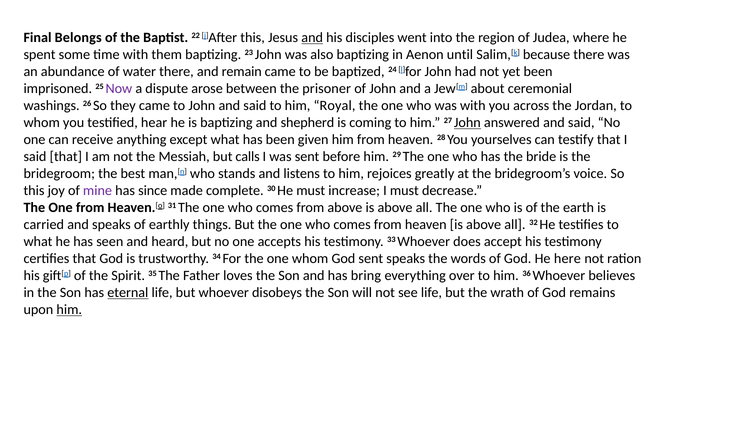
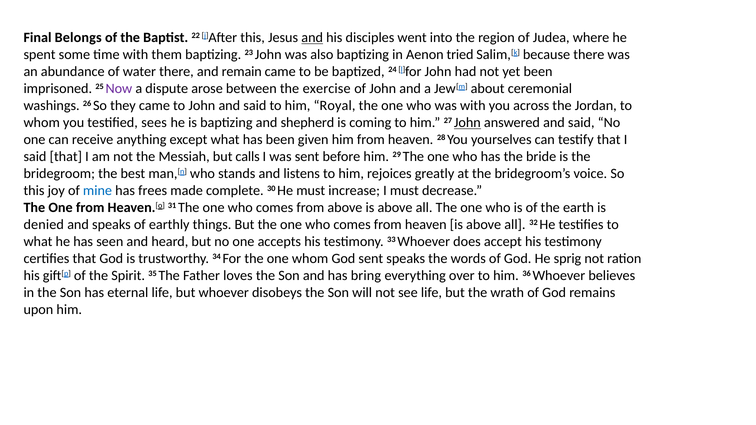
until: until -> tried (460, 55)
prisoner: prisoner -> exercise (327, 89)
hear: hear -> sees (154, 123)
mine colour: purple -> blue (97, 191)
since: since -> frees (153, 191)
carried: carried -> denied (44, 225)
here: here -> sprig (567, 259)
eternal underline: present -> none (128, 293)
him underline: present -> none (69, 310)
